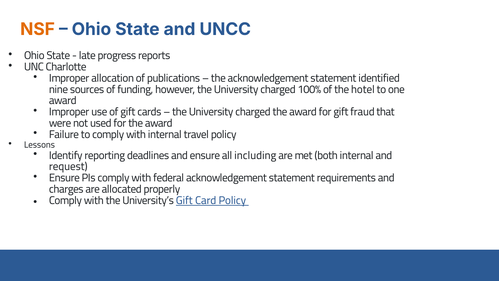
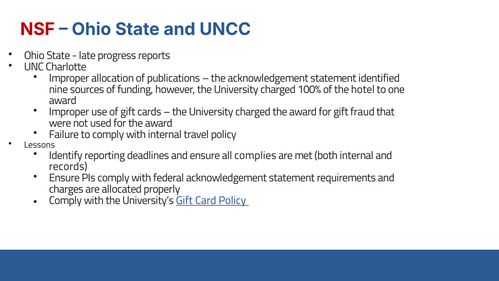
NSF colour: orange -> red (38, 29)
including: including -> complies (255, 155)
request: request -> records (68, 166)
